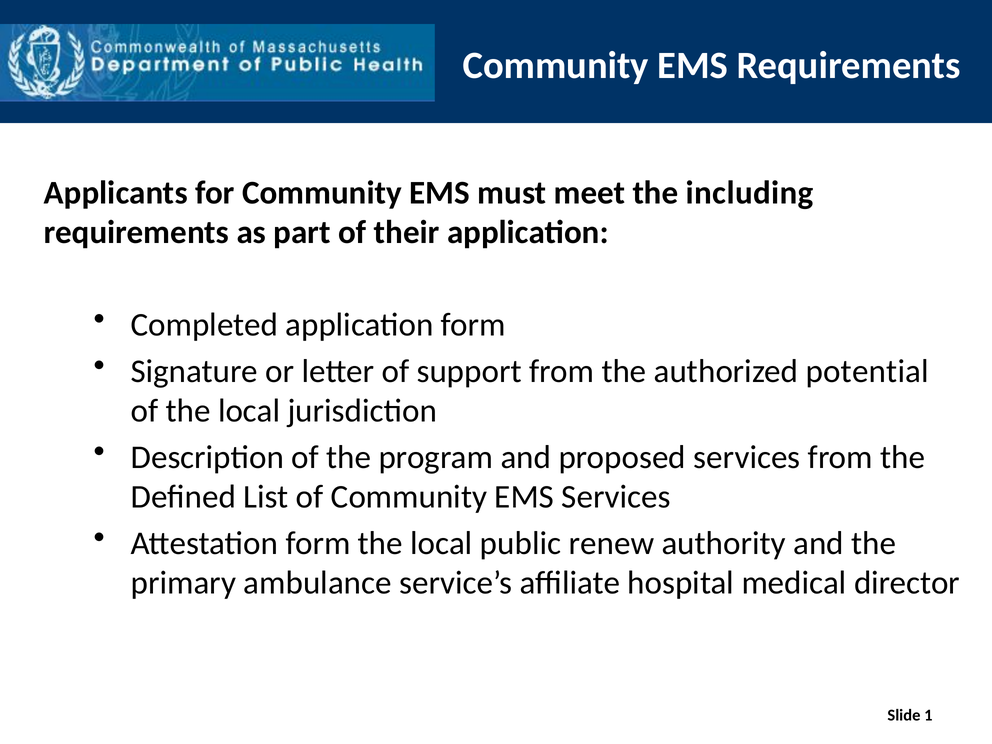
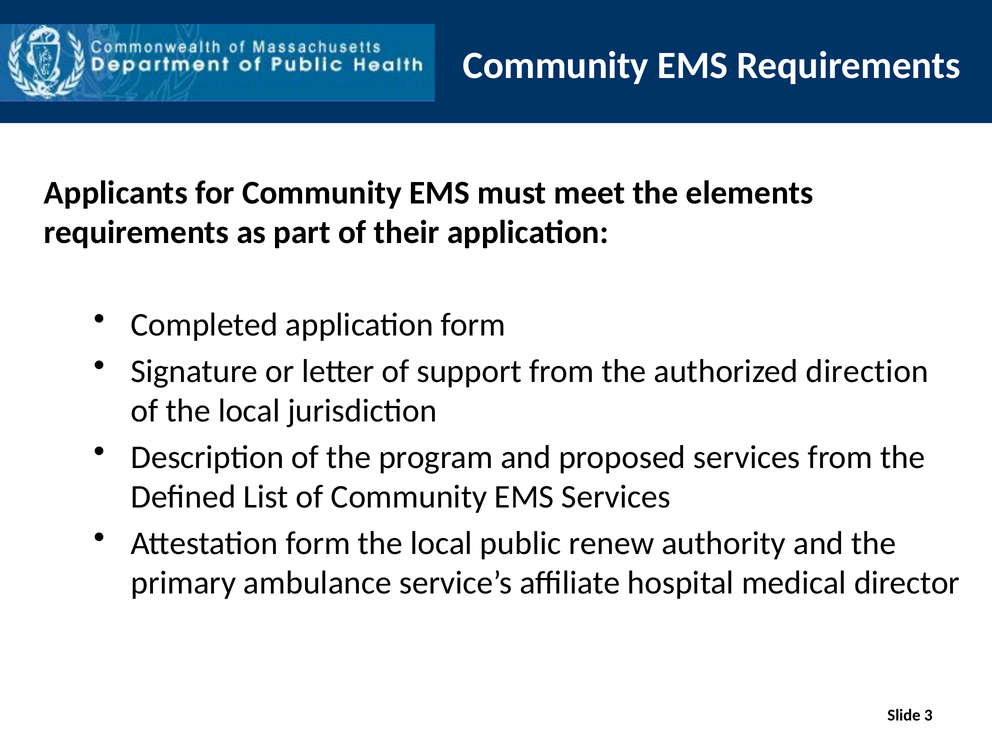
including: including -> elements (750, 193)
potential: potential -> direction (867, 371)
1: 1 -> 3 (928, 715)
